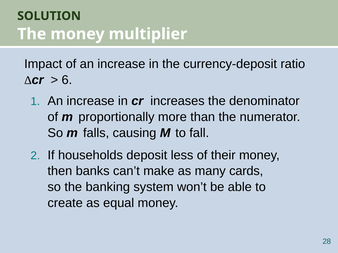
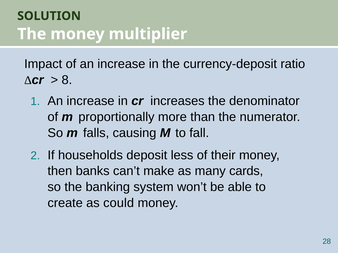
6: 6 -> 8 (67, 80)
equal: equal -> could (119, 203)
